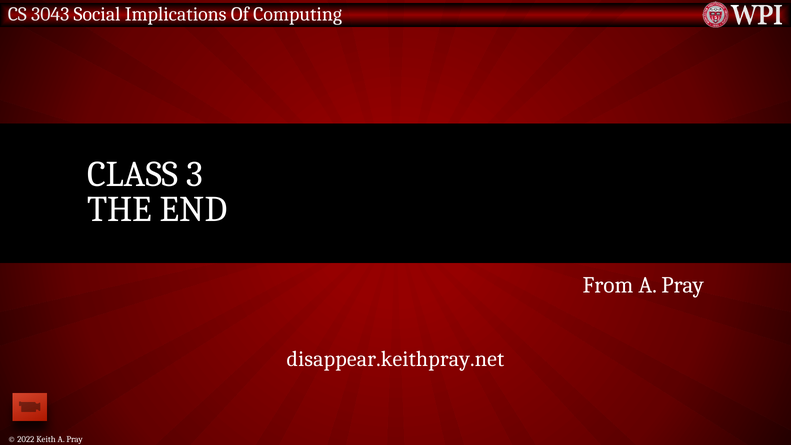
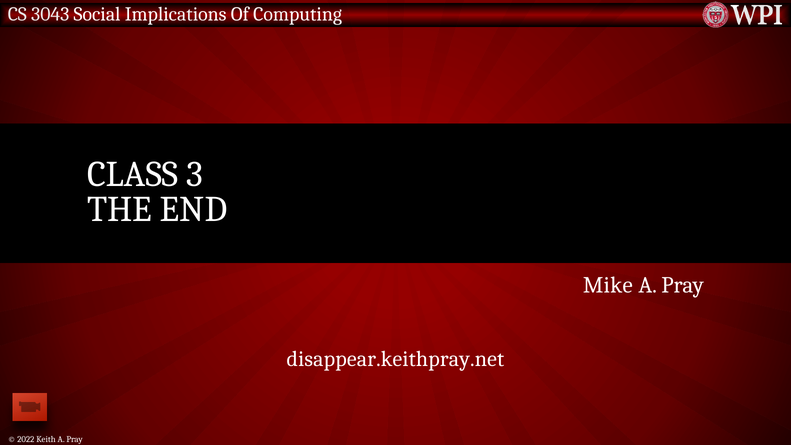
From: From -> Mike (608, 285)
